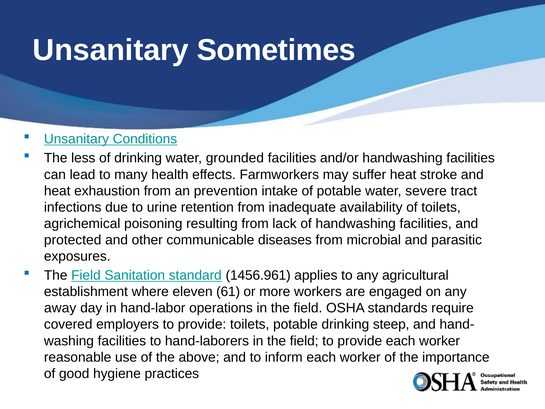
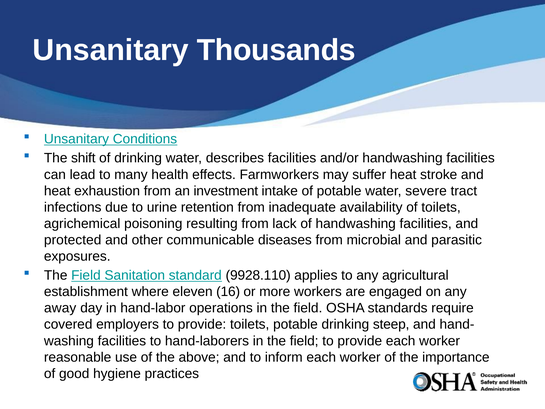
Sometimes: Sometimes -> Thousands (276, 50)
less: less -> shift (83, 158)
grounded: grounded -> describes (235, 158)
prevention: prevention -> investment (226, 191)
1456.961: 1456.961 -> 9928.110 (258, 275)
61: 61 -> 16 (228, 292)
